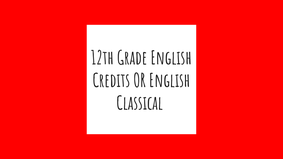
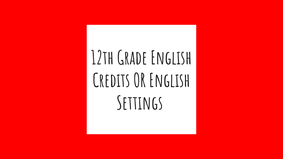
Classical: Classical -> Settings (140, 104)
